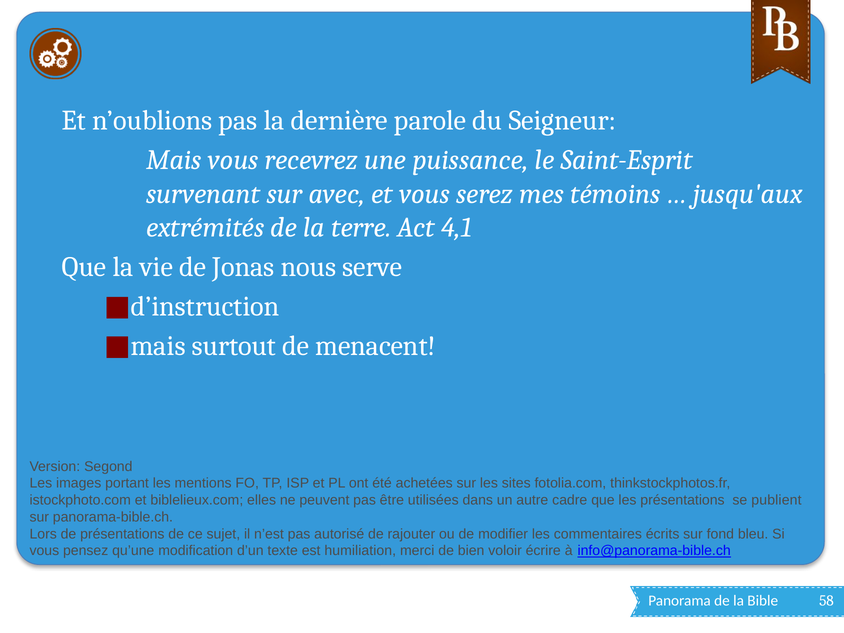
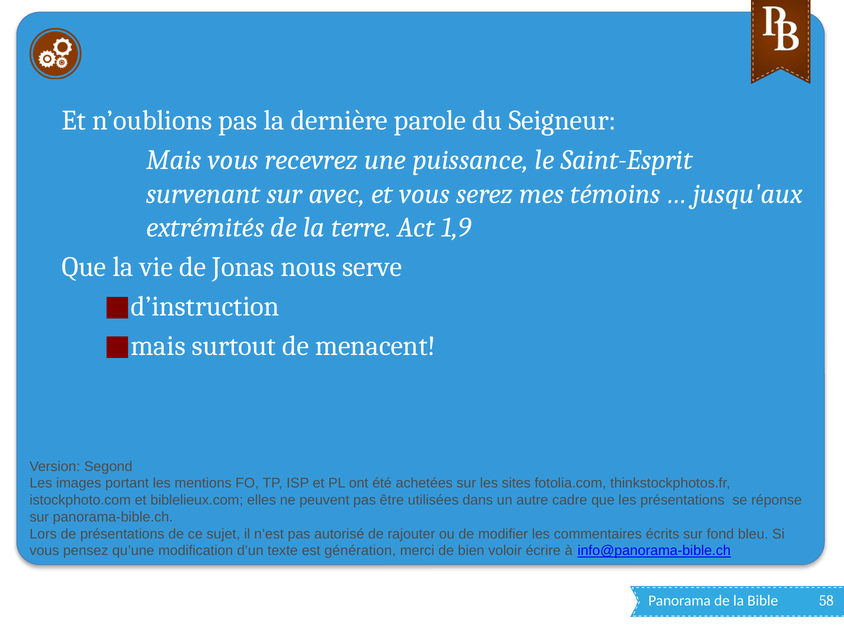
4,1: 4,1 -> 1,9 (456, 228)
publient: publient -> réponse (777, 500)
humiliation: humiliation -> génération (360, 551)
